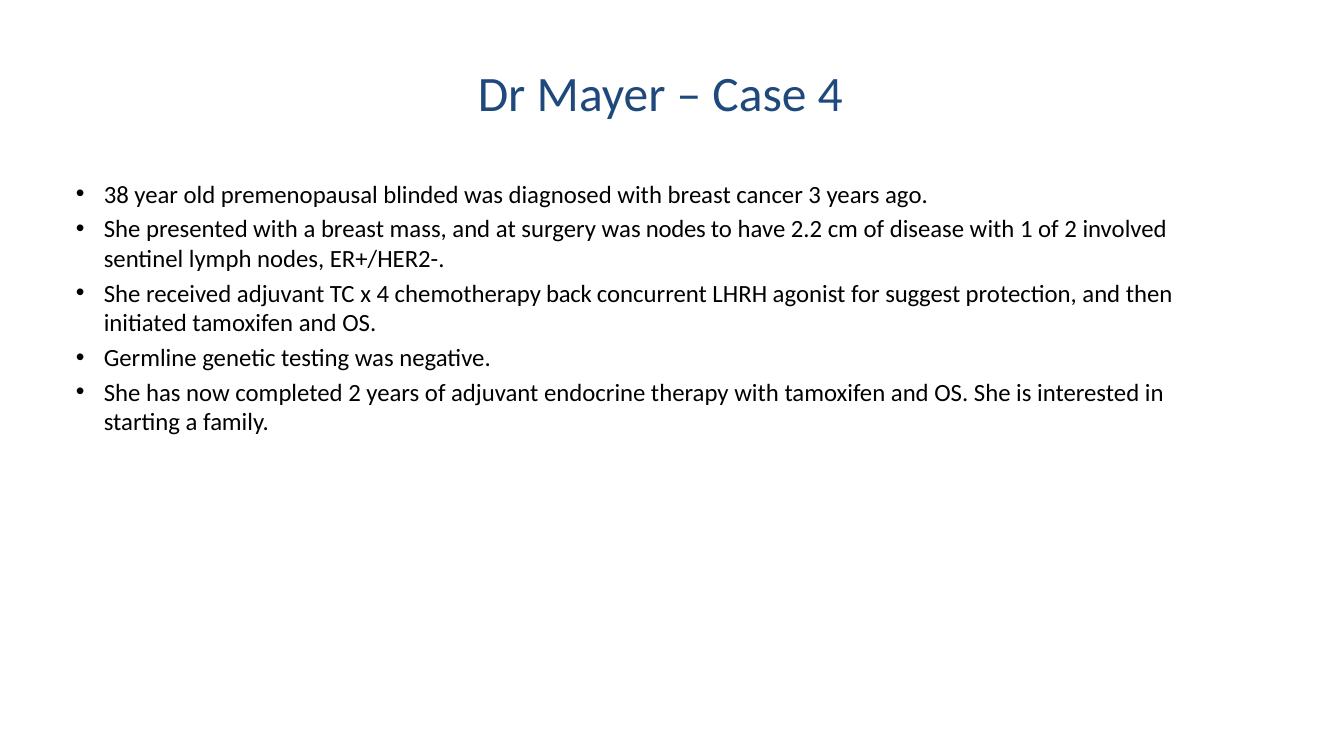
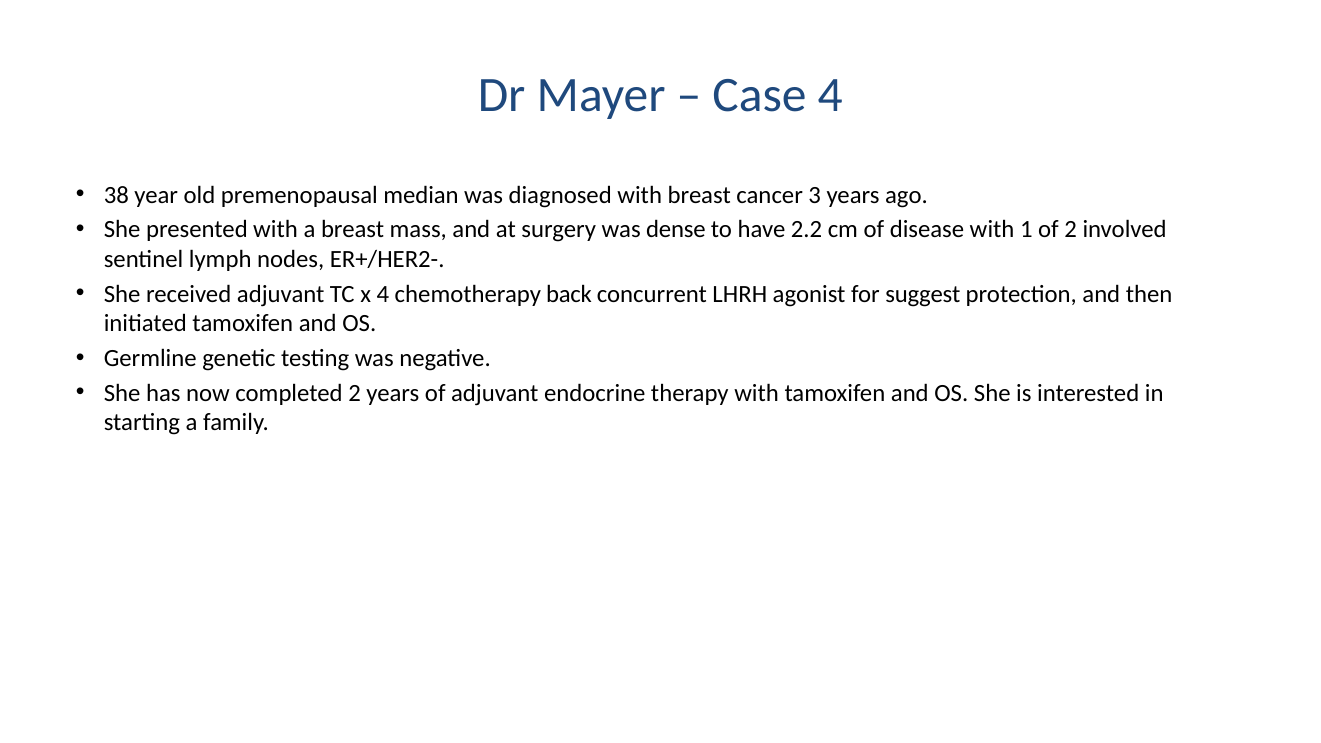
blinded: blinded -> median (421, 195)
was nodes: nodes -> dense (676, 230)
